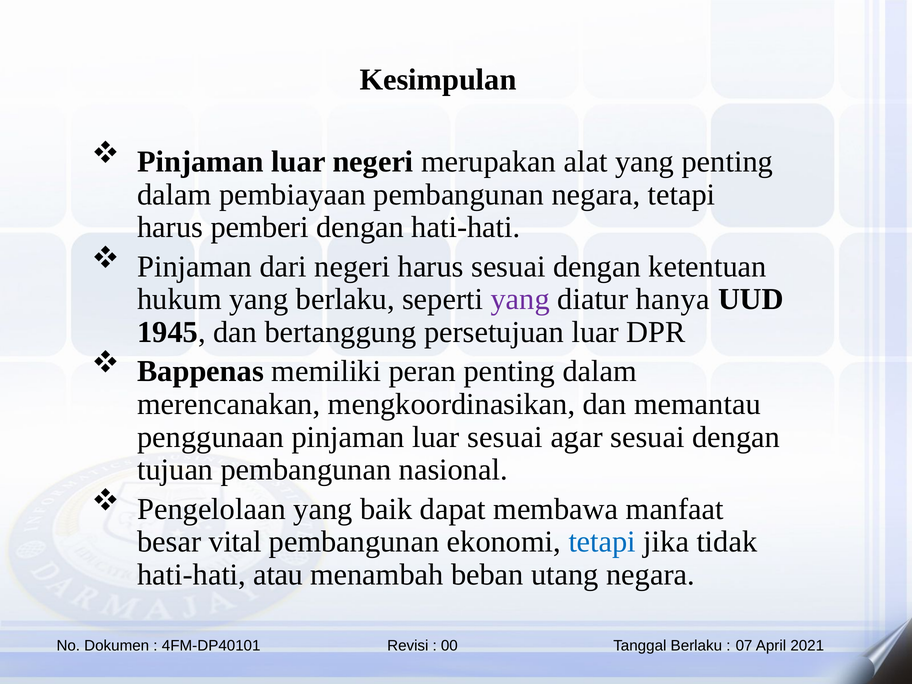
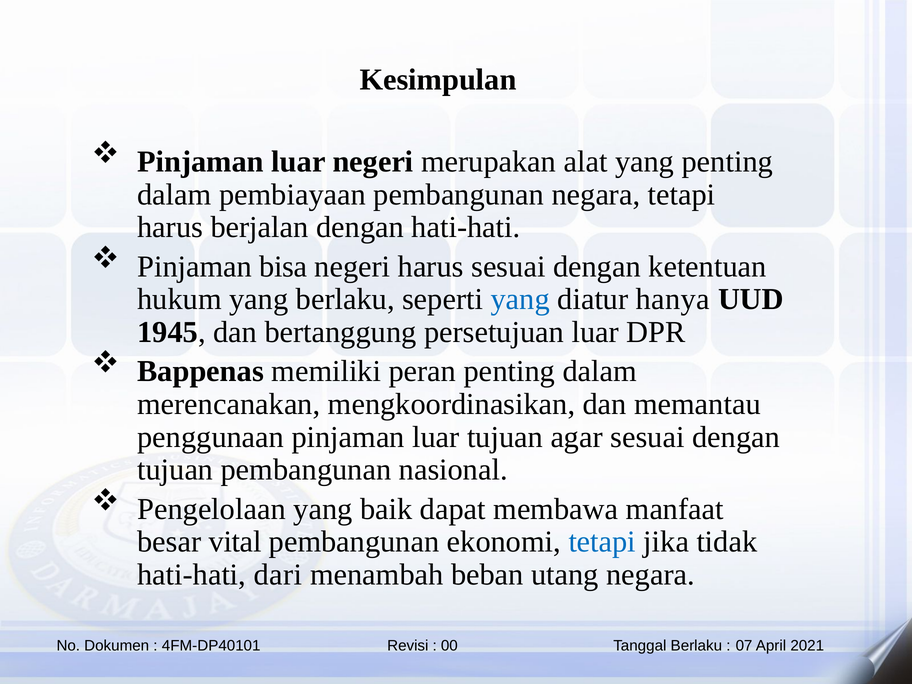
pemberi: pemberi -> berjalan (260, 227)
dari: dari -> bisa (283, 267)
yang colour: purple -> blue (520, 299)
luar sesuai: sesuai -> tujuan (505, 437)
atau: atau -> dari (278, 575)
